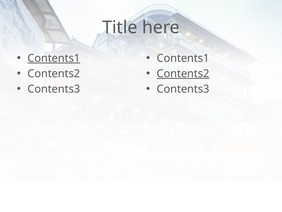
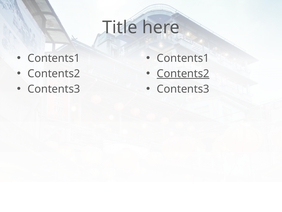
Contents1 underline: present -> none (54, 58)
